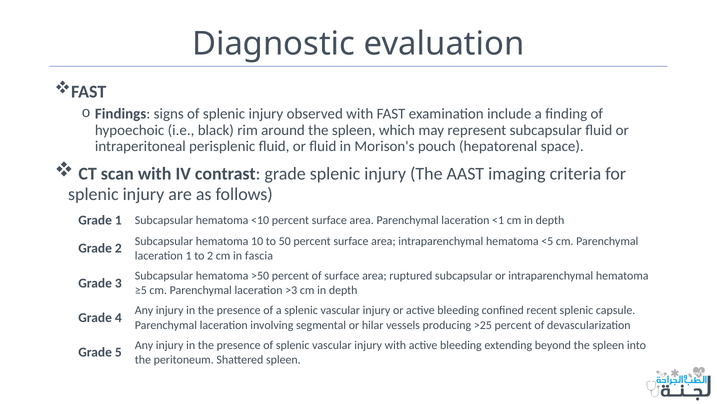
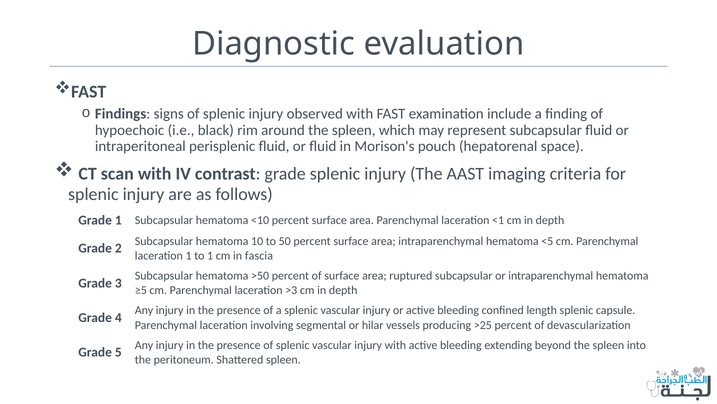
to 2: 2 -> 1 (210, 255)
recent: recent -> length (542, 310)
